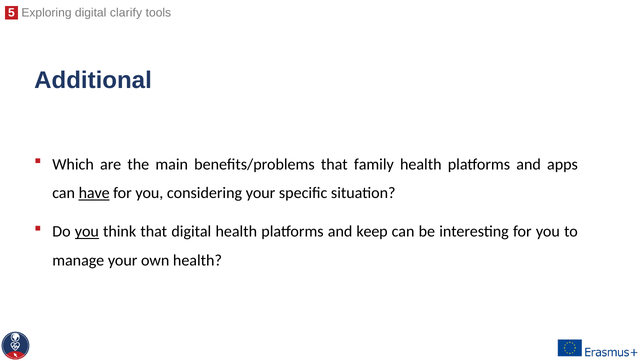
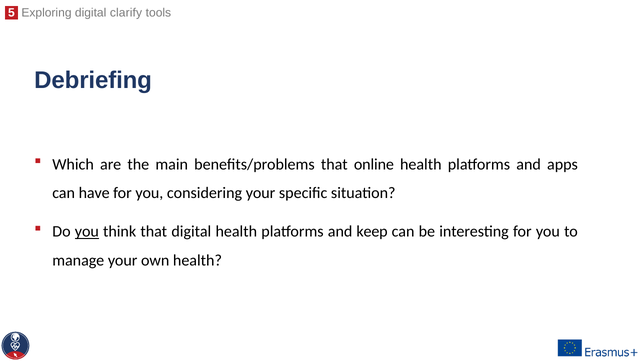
Additional: Additional -> Debriefing (93, 80)
family: family -> online (374, 164)
have underline: present -> none (94, 193)
